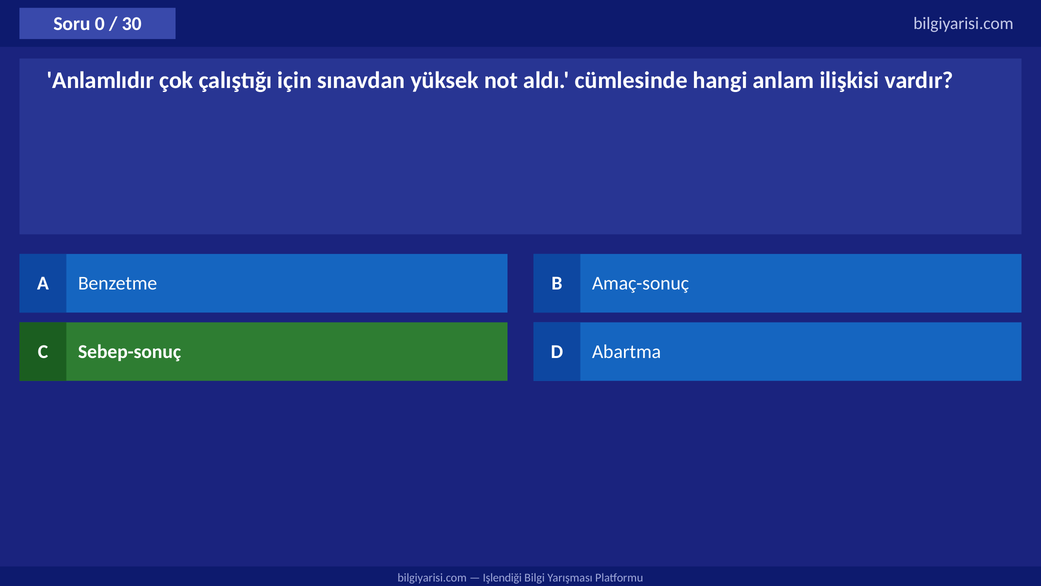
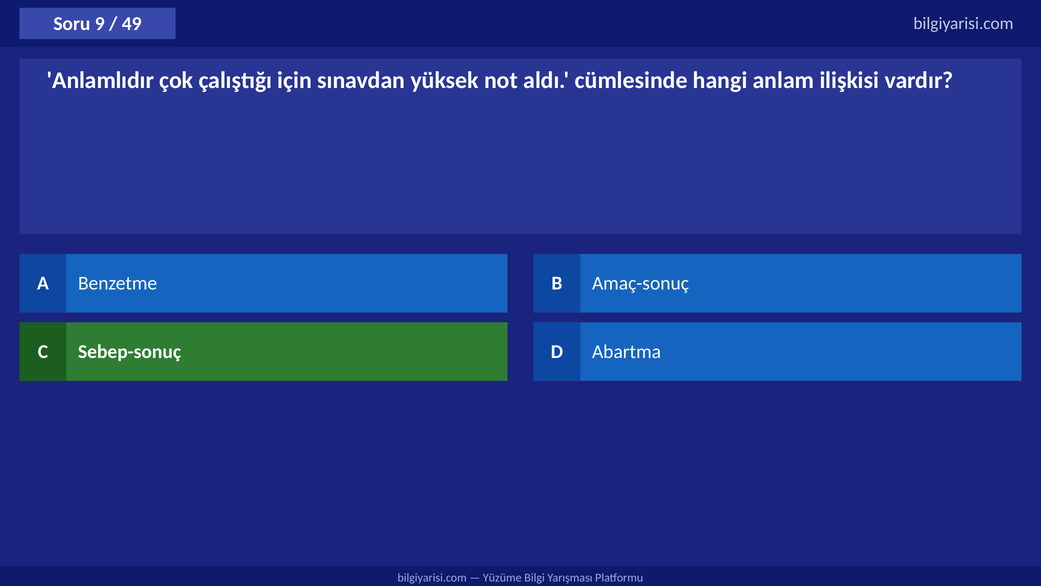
0: 0 -> 9 (100, 24)
30: 30 -> 49 (132, 24)
Işlendiği: Işlendiği -> Yüzüme (502, 577)
